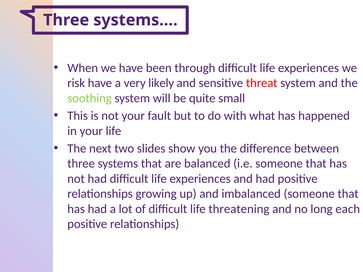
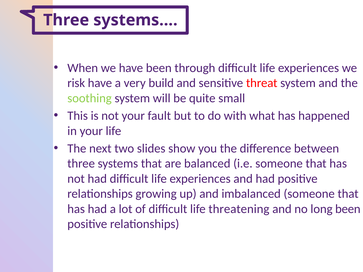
likely: likely -> build (161, 83)
long each: each -> been (348, 209)
